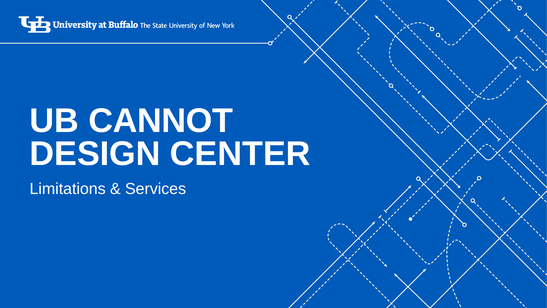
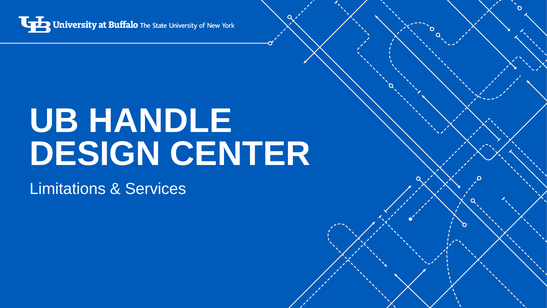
CANNOT: CANNOT -> HANDLE (160, 121)
